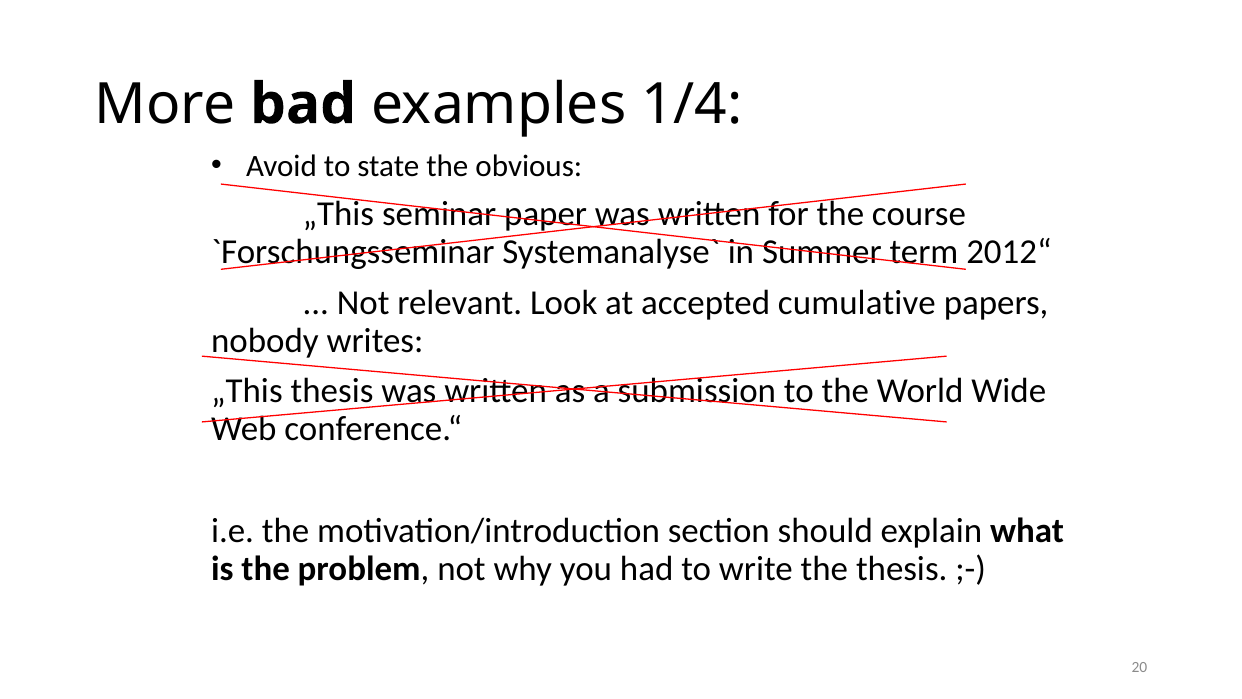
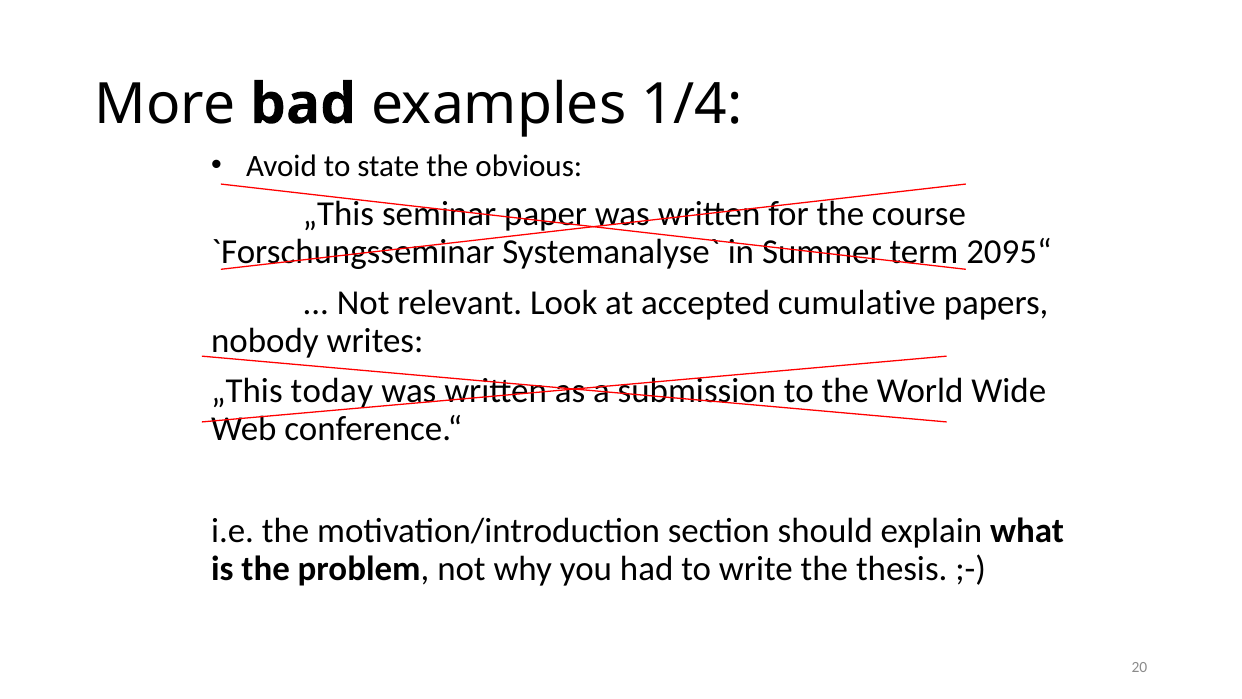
2012“: 2012“ -> 2095“ (1009, 252)
„This thesis: thesis -> today (332, 391)
